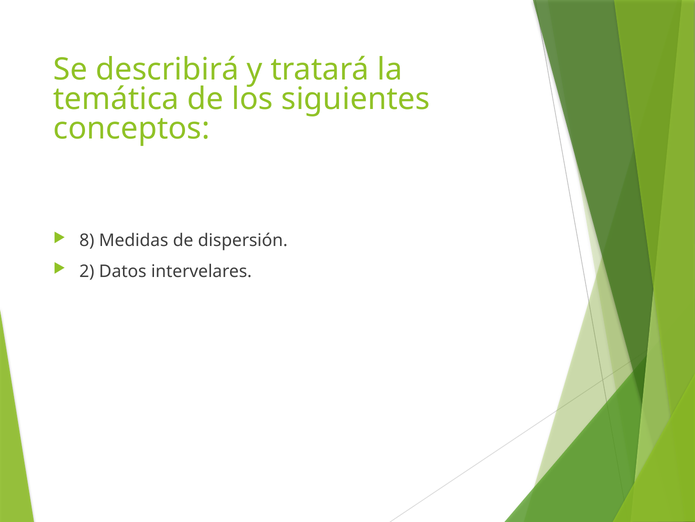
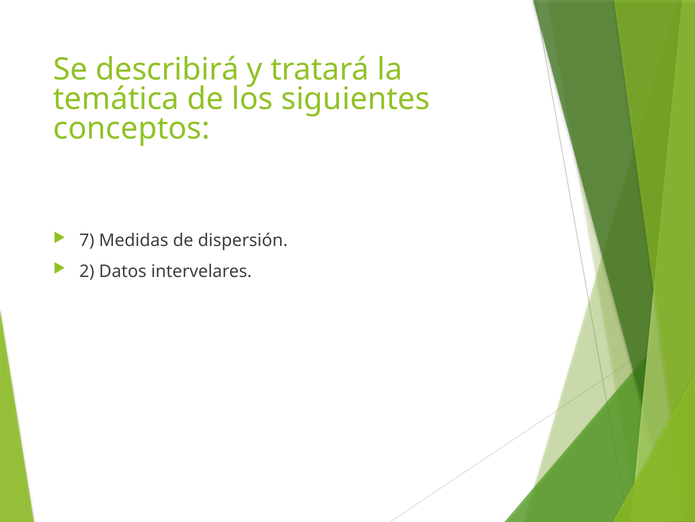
8: 8 -> 7 (87, 240)
